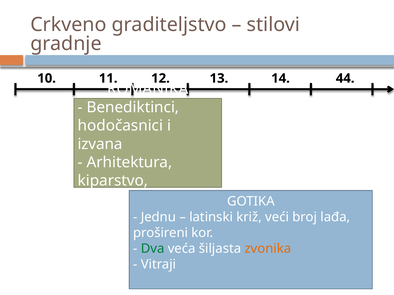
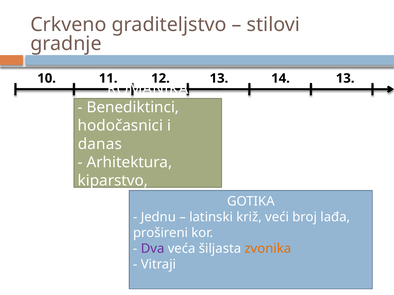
14 44: 44 -> 13 (345, 78)
izvana: izvana -> danas (100, 144)
Dva colour: green -> purple (153, 249)
